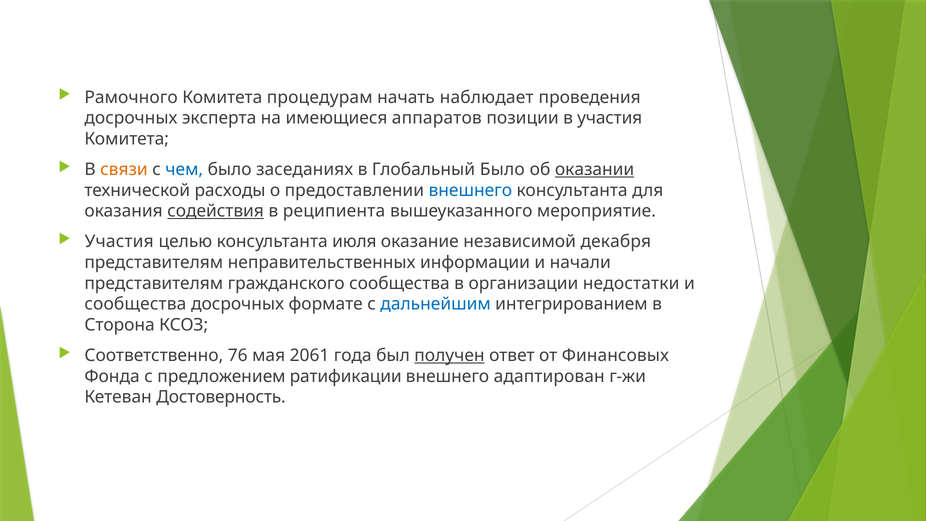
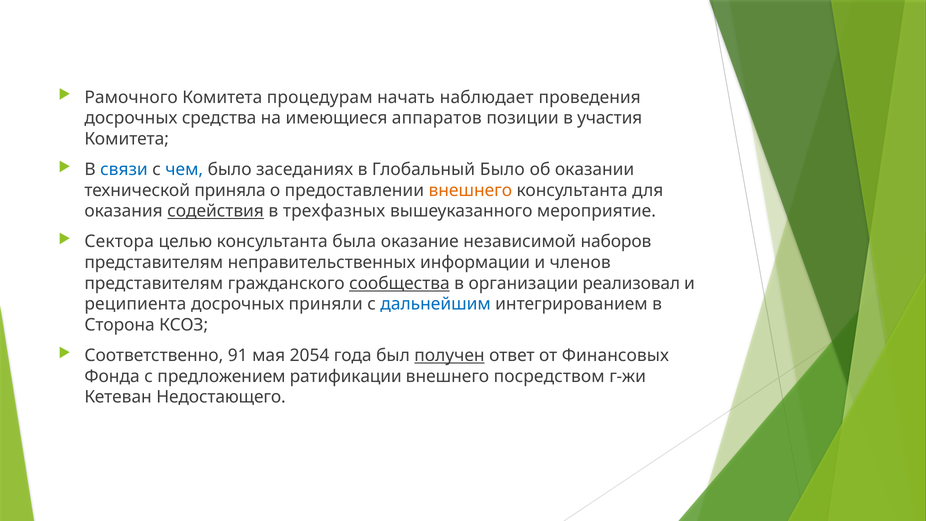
эксперта: эксперта -> средства (219, 118)
связи colour: orange -> blue (124, 169)
оказании underline: present -> none (595, 169)
расходы: расходы -> приняла (230, 190)
внешнего colour: blue -> orange (470, 190)
реципиента: реципиента -> трехфазных (334, 211)
Участия: Участия -> Сектора (119, 242)
июля: июля -> была (354, 242)
декабря: декабря -> наборов (616, 242)
начали: начали -> членов (580, 262)
сообщества underline: none -> present (399, 283)
недостатки: недостатки -> реализовал (631, 283)
сообщества: сообщества -> реципиента (135, 304)
формате: формате -> приняли (326, 304)
76: 76 -> 91 (238, 355)
2061: 2061 -> 2054 (310, 355)
адаптирован: адаптирован -> посредством (549, 376)
Достоверность: Достоверность -> Недостающего (221, 397)
